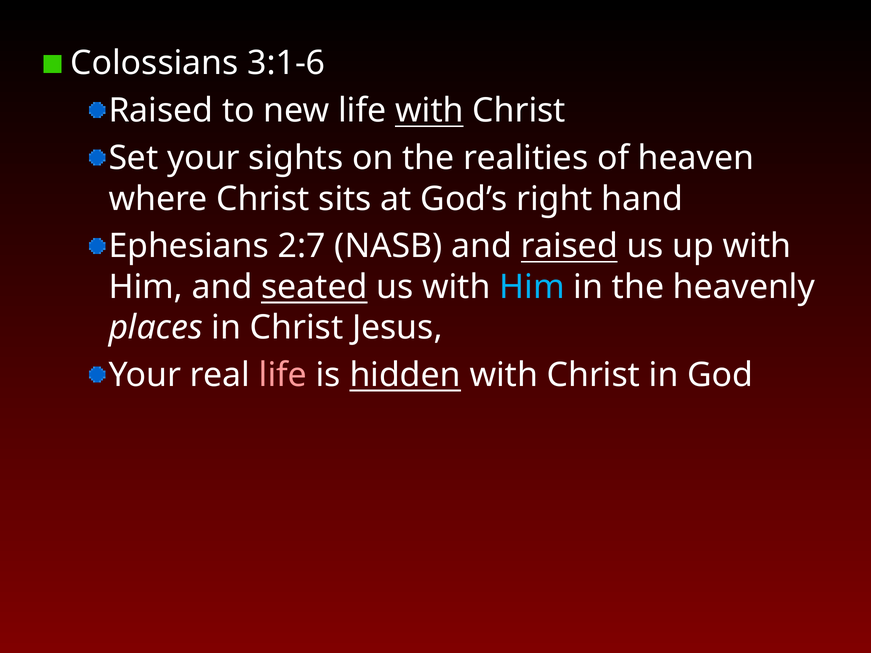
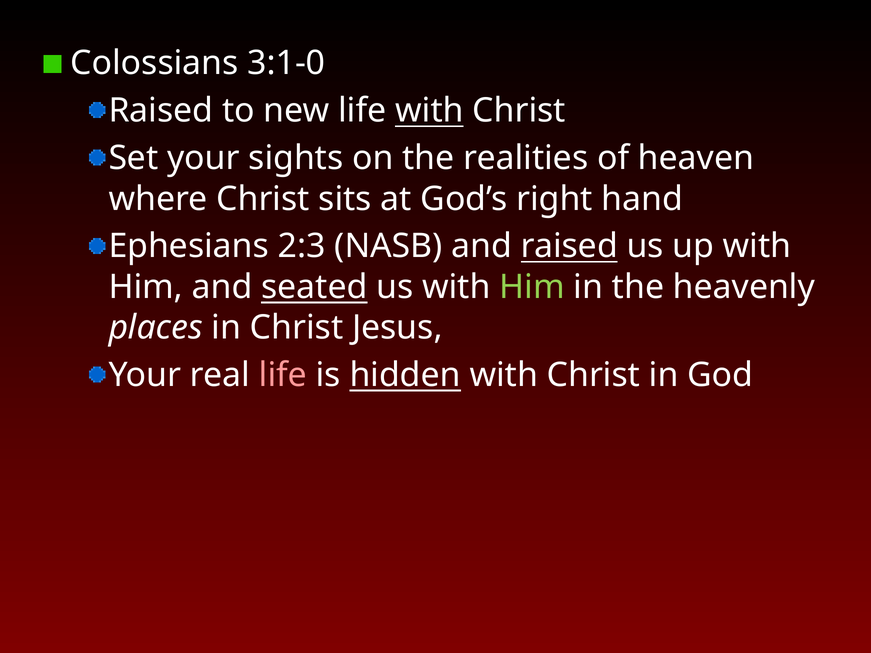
3:1-6: 3:1-6 -> 3:1-0 (286, 63)
2:7: 2:7 -> 2:3 (302, 246)
Him colour: light blue -> light green (532, 287)
